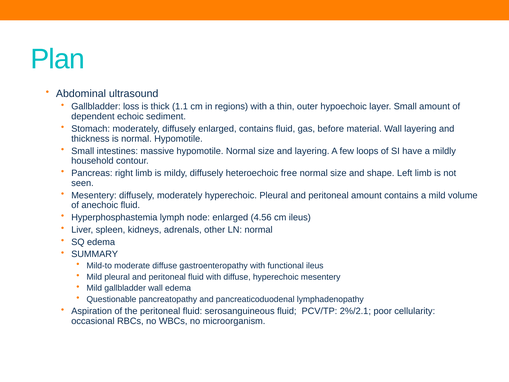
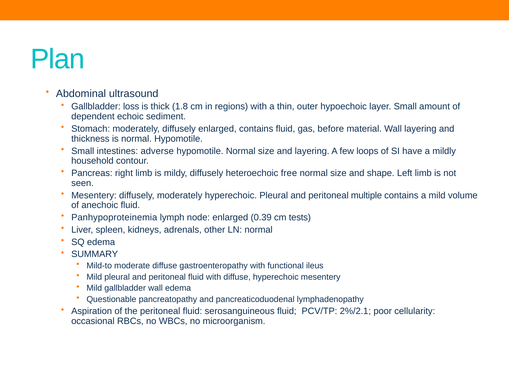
1.1: 1.1 -> 1.8 (180, 107)
massive: massive -> adverse (157, 151)
peritoneal amount: amount -> multiple (366, 195)
Hyperphosphastemia: Hyperphosphastemia -> Panhypoproteinemia (114, 217)
4.56: 4.56 -> 0.39 (261, 217)
cm ileus: ileus -> tests (300, 217)
